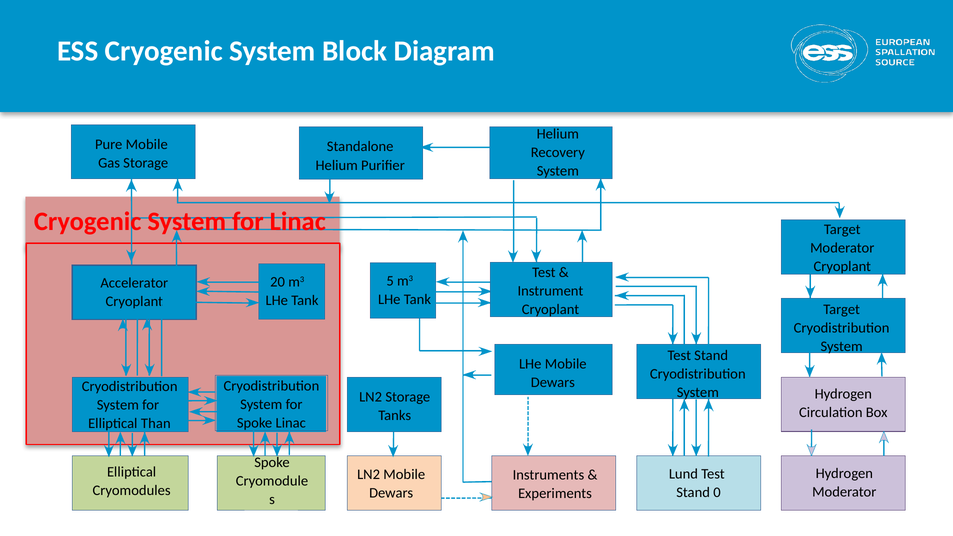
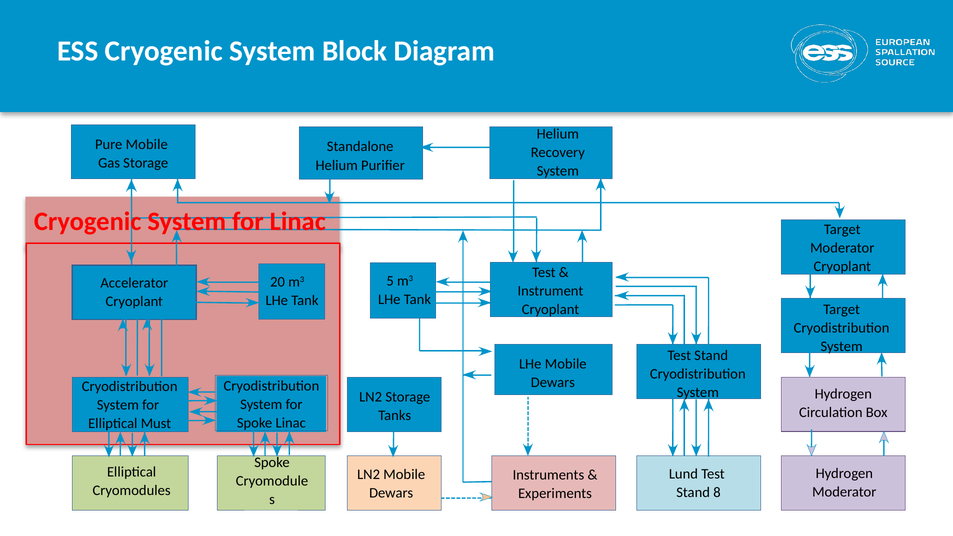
Than: Than -> Must (156, 423)
0: 0 -> 8 (717, 492)
